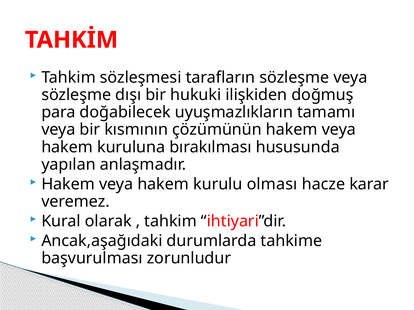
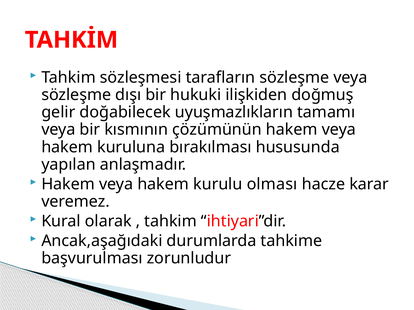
para: para -> gelir (58, 112)
